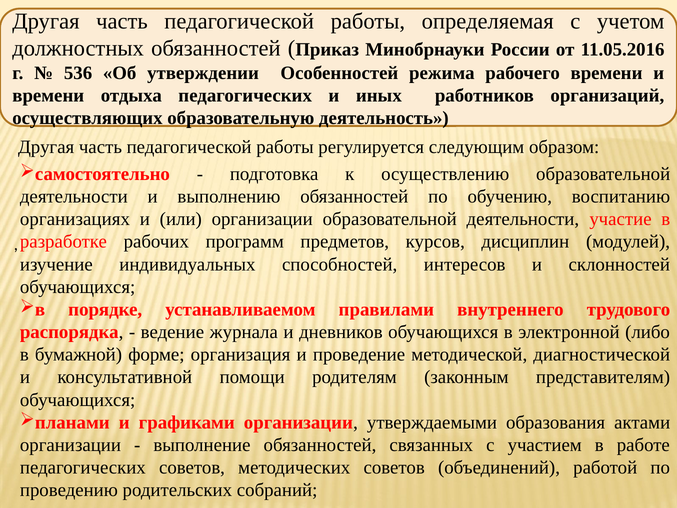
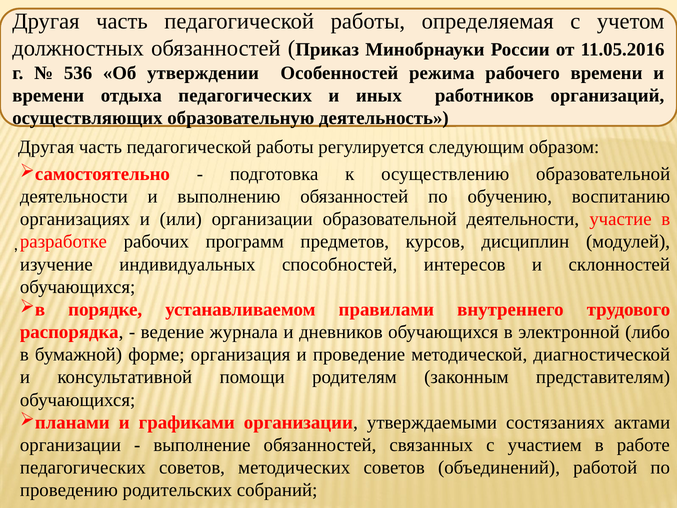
образования: образования -> состязаниях (555, 422)
